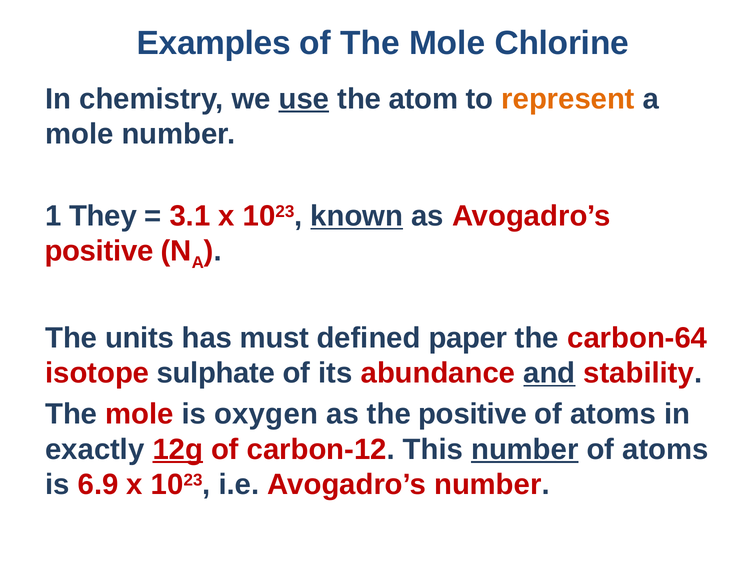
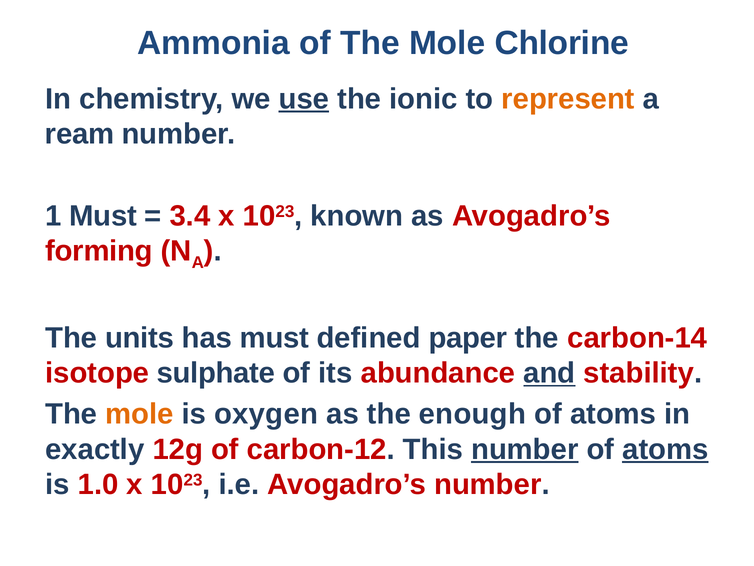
Examples: Examples -> Ammonia (214, 43)
atom: atom -> ionic (423, 99)
mole: mole -> ream (80, 134)
1 They: They -> Must (103, 216)
3.1: 3.1 -> 3.4 (190, 216)
known underline: present -> none (357, 216)
positive: positive -> forming (99, 251)
carbon-64: carbon-64 -> carbon-14 (637, 338)
mole colour: red -> orange (139, 414)
the positive: positive -> enough (472, 414)
12g underline: present -> none (178, 449)
atoms underline: none -> present (665, 449)
6.9: 6.9 -> 1.0 (98, 484)
